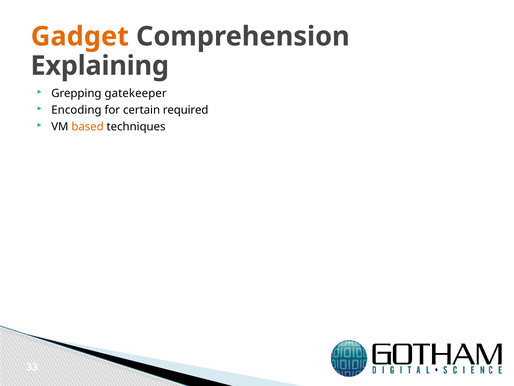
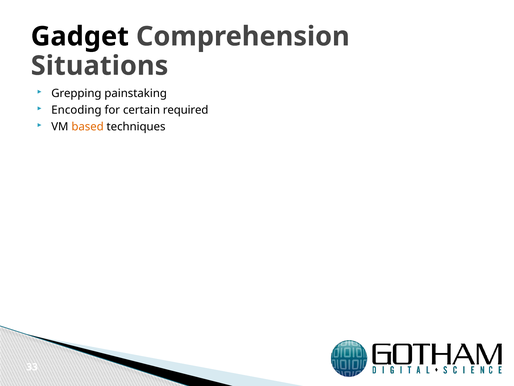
Gadget colour: orange -> black (80, 36)
Explaining: Explaining -> Situations (100, 66)
gatekeeper: gatekeeper -> painstaking (136, 93)
